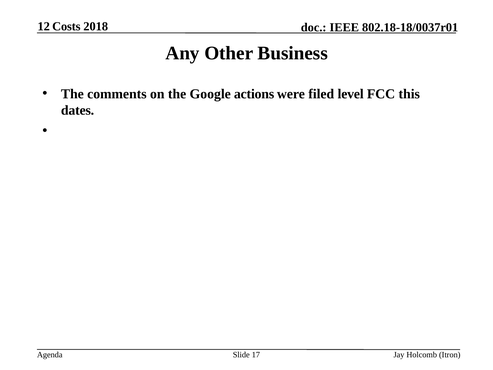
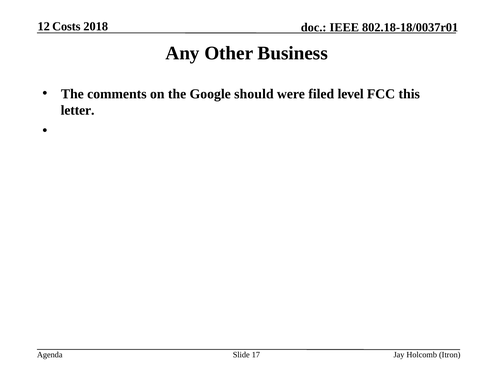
actions: actions -> should (254, 94)
dates: dates -> letter (78, 110)
